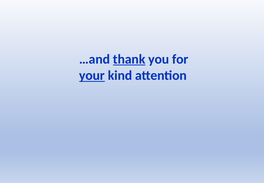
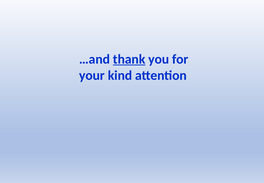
your underline: present -> none (92, 75)
